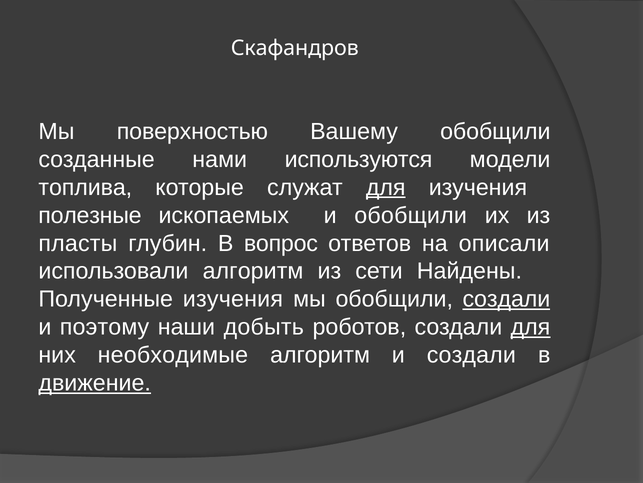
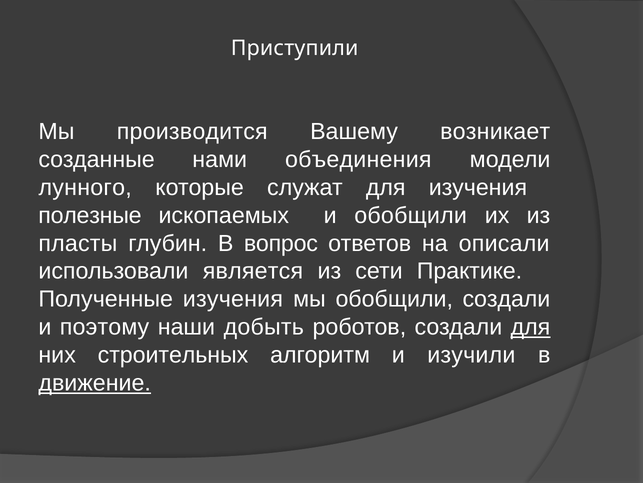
Скафандров: Скафандров -> Приступили (295, 48)
поверхностью: поверхностью -> производится (192, 131)
Вашему обобщили: обобщили -> возникает (495, 131)
используются: используются -> объединения (358, 159)
топлива: топлива -> лунного (85, 187)
для underline: present -> none (386, 187)
использовали алгоритм: алгоритм -> является (253, 271)
Найдены: Найдены -> Практике (469, 271)
создали underline: present -> none (506, 299)
необходимые: необходимые -> строительных (173, 355)
и создали: создали -> изучили (471, 355)
